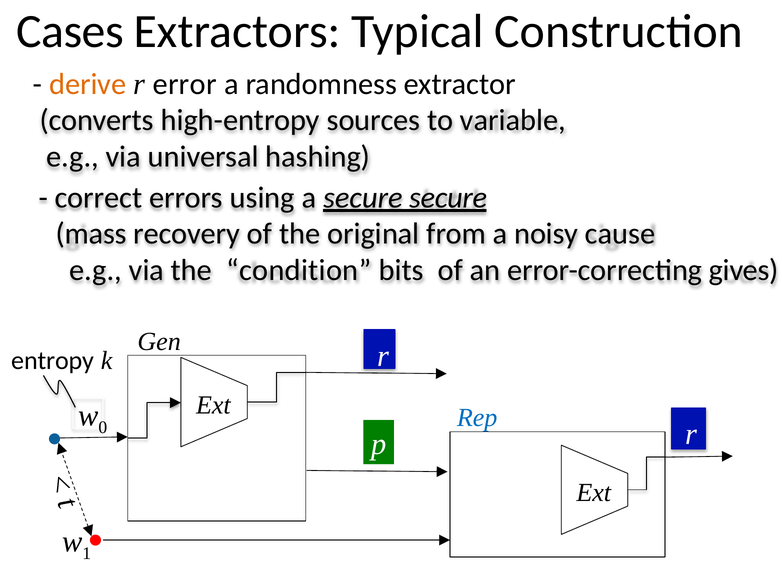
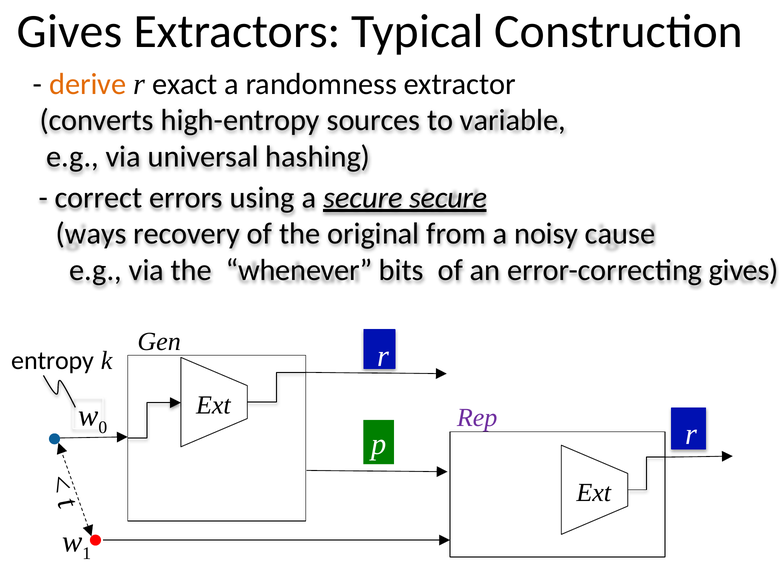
Cases: Cases -> Gives (70, 32)
error: error -> exact (185, 84)
mass: mass -> ways (91, 234)
condition: condition -> whenever (299, 270)
Rep colour: blue -> purple (477, 417)
